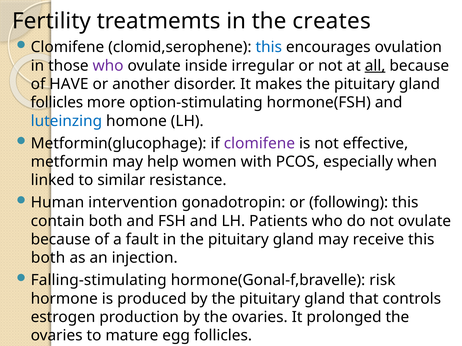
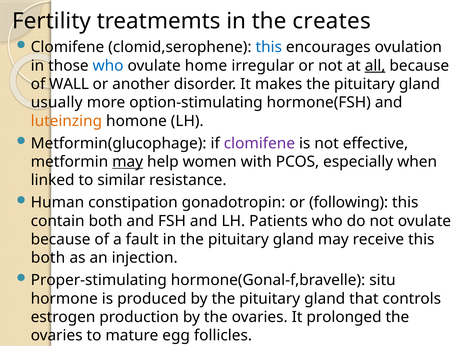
who colour: purple -> blue (108, 66)
inside: inside -> home (206, 66)
HAVE: HAVE -> WALL (69, 84)
follicles: follicles -> usually (57, 103)
luteinzing colour: blue -> orange (66, 121)
may underline: none -> present (128, 162)
intervention: intervention -> constipation (133, 203)
Falling-stimulating: Falling-stimulating -> Proper-stimulating (99, 281)
risk: risk -> situ (382, 281)
